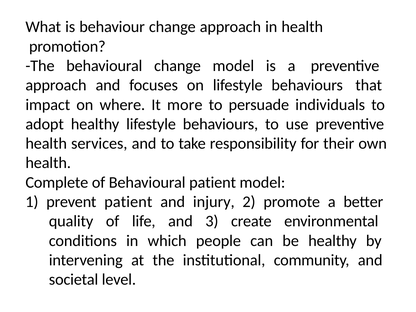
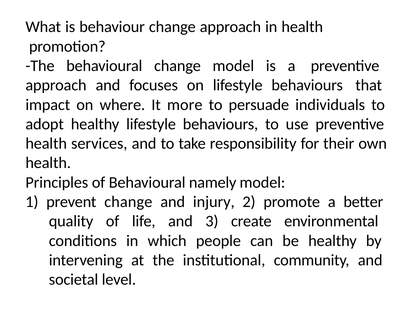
Complete: Complete -> Principles (57, 182)
Behavioural patient: patient -> namely (213, 182)
prevent patient: patient -> change (128, 202)
